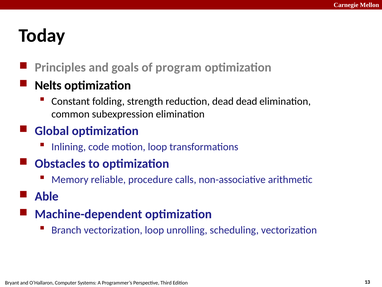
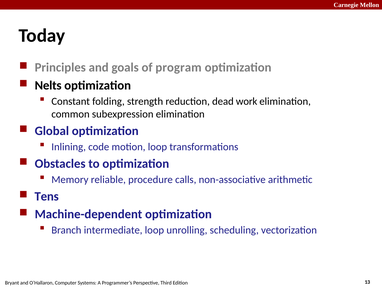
dead dead: dead -> work (247, 101)
Able: Able -> Tens (47, 196)
Branch vectorization: vectorization -> intermediate (113, 230)
